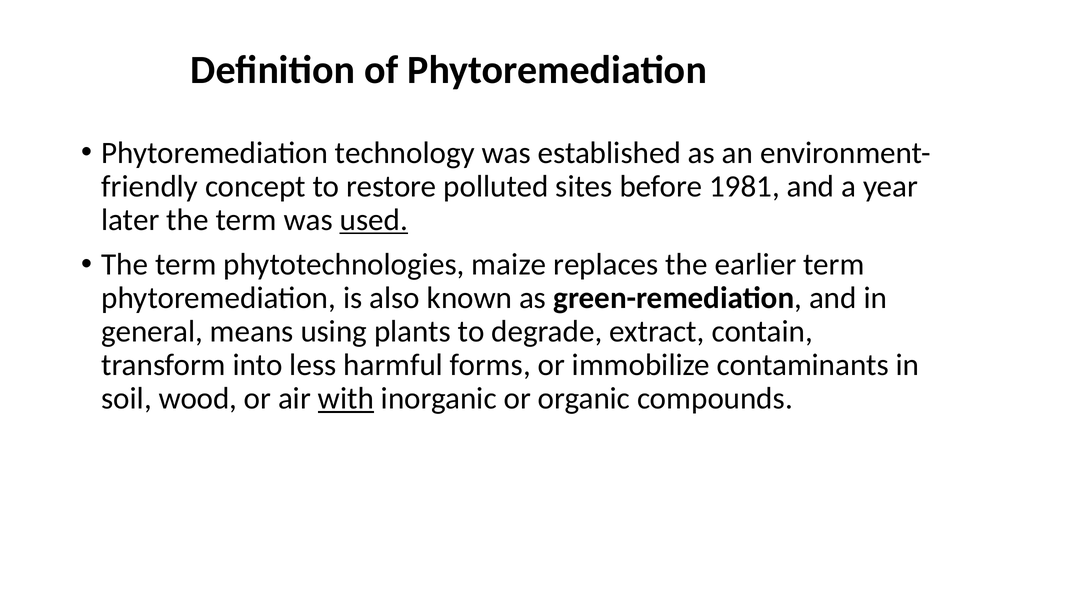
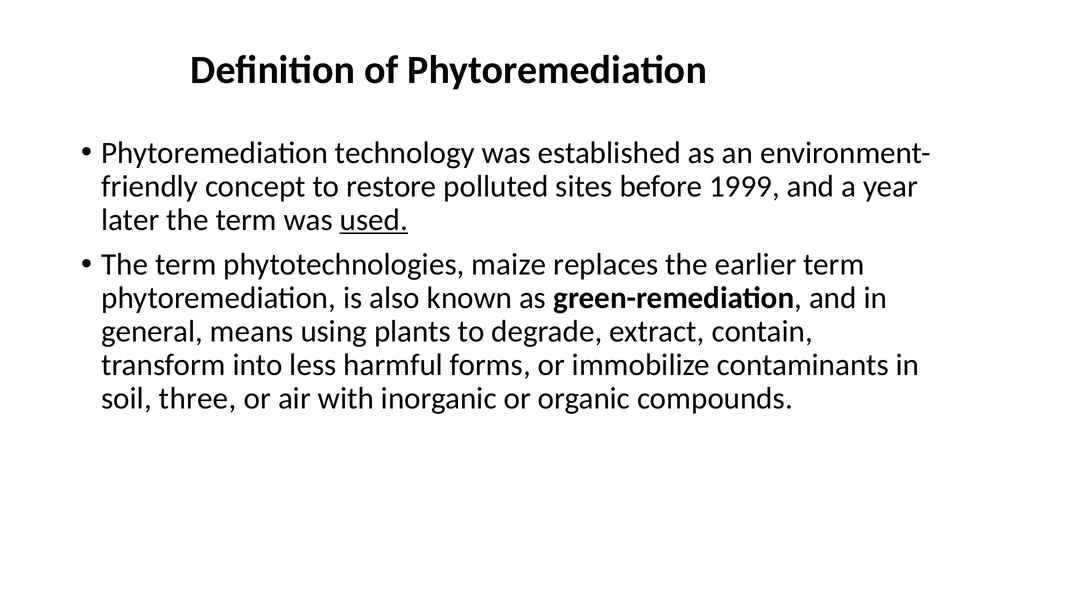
1981: 1981 -> 1999 (744, 186)
wood: wood -> three (198, 399)
with underline: present -> none (346, 399)
